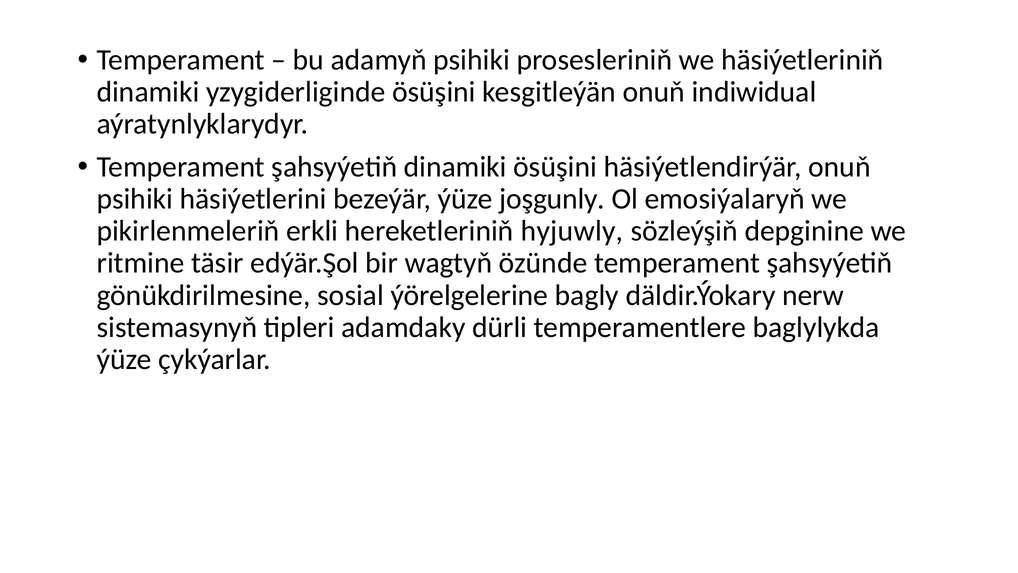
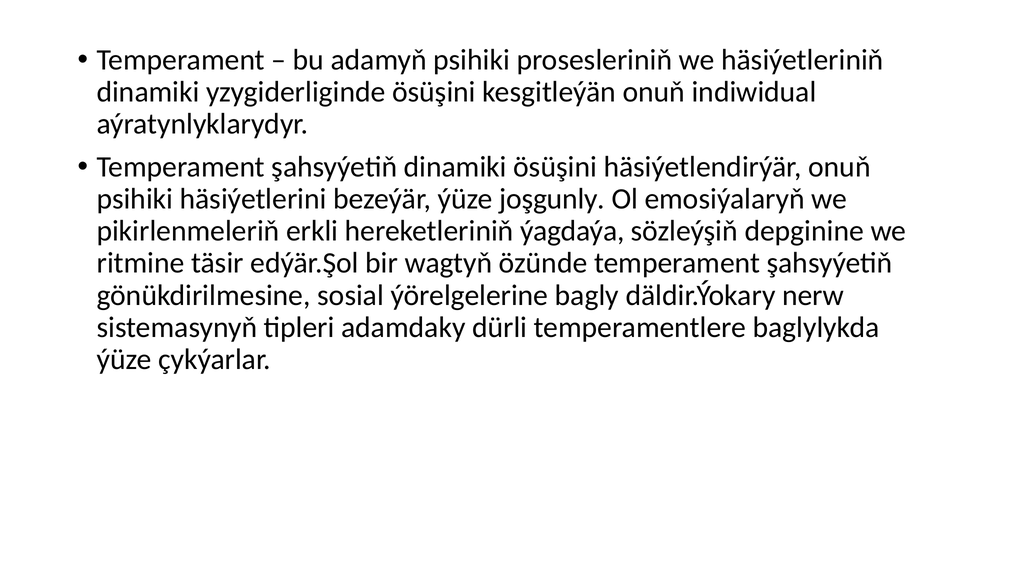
hyjuwly: hyjuwly -> ýagdaýa (572, 231)
